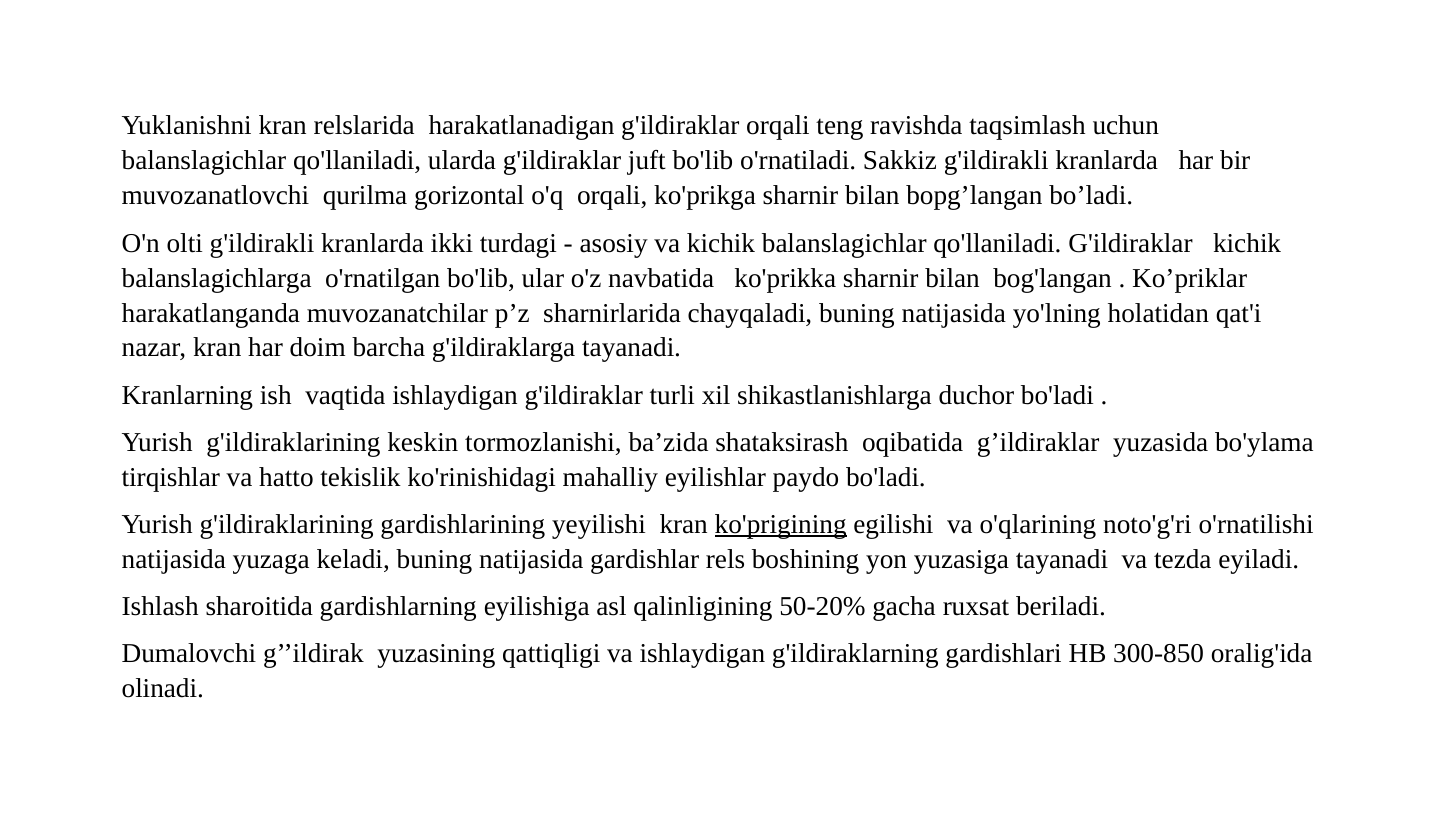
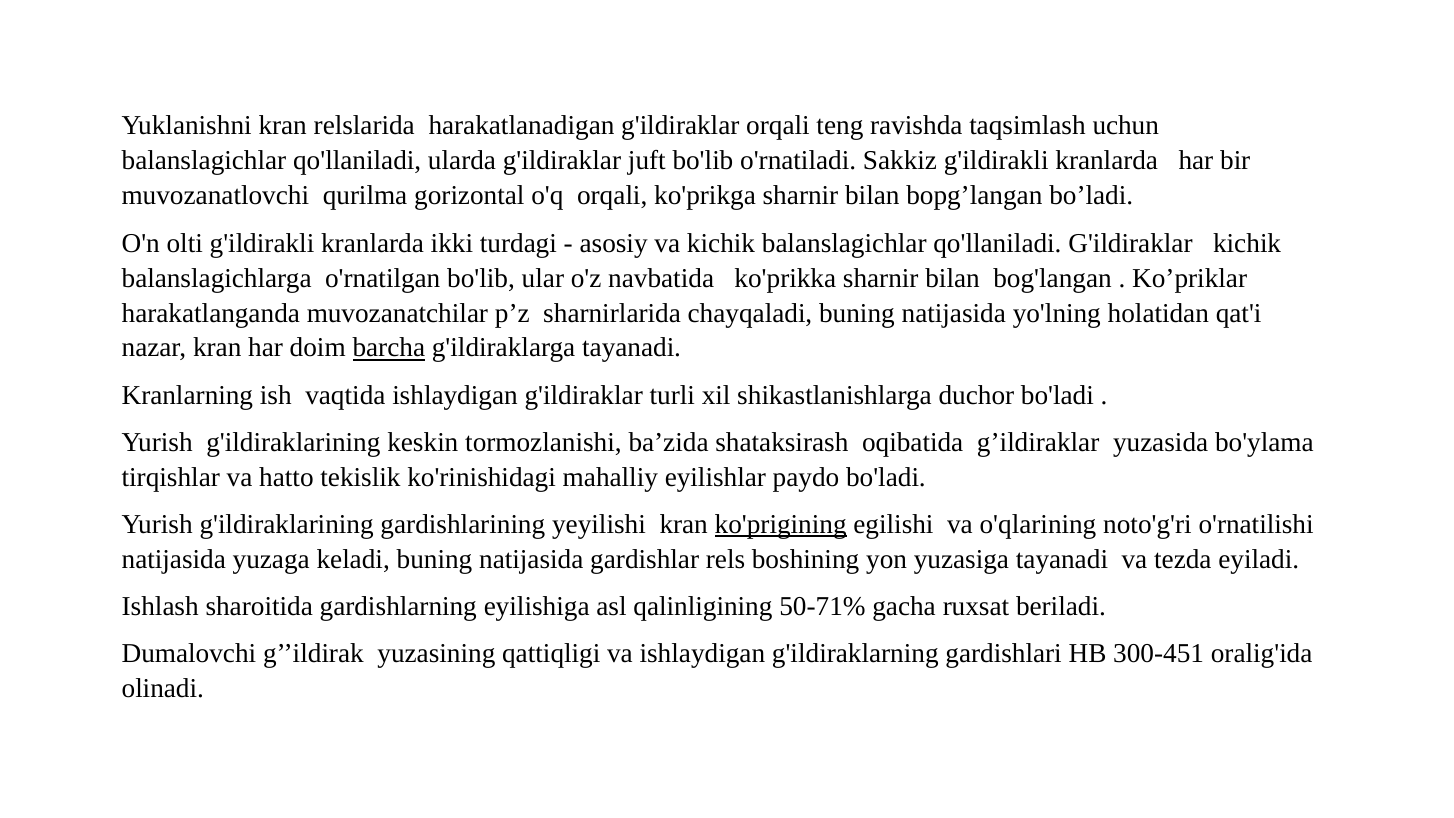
barcha underline: none -> present (389, 348)
50-20%: 50-20% -> 50-71% (822, 606)
300-850: 300-850 -> 300-451 (1159, 653)
